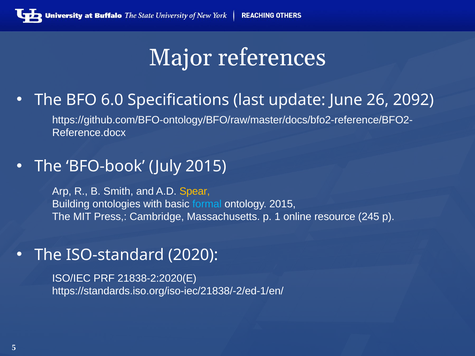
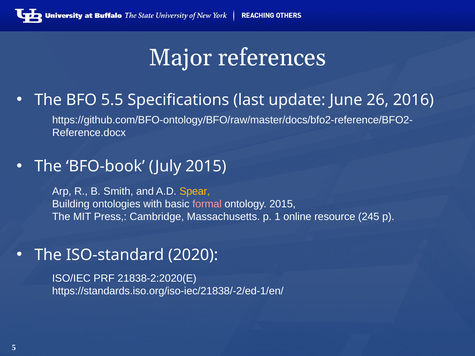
6.0: 6.0 -> 5.5 (112, 100)
2092: 2092 -> 2016 (413, 100)
formal colour: light blue -> pink (207, 204)
